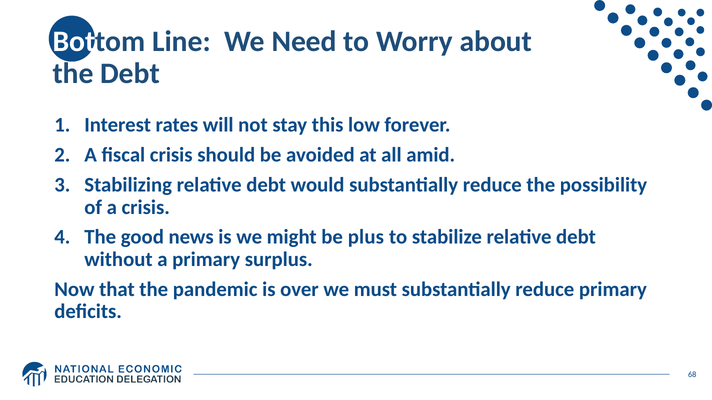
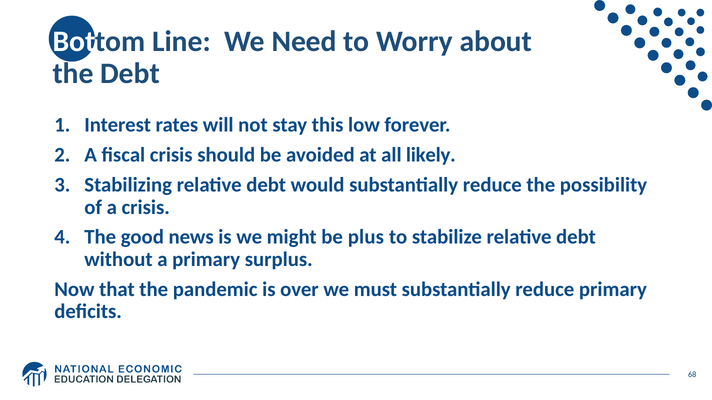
amid: amid -> likely (431, 155)
